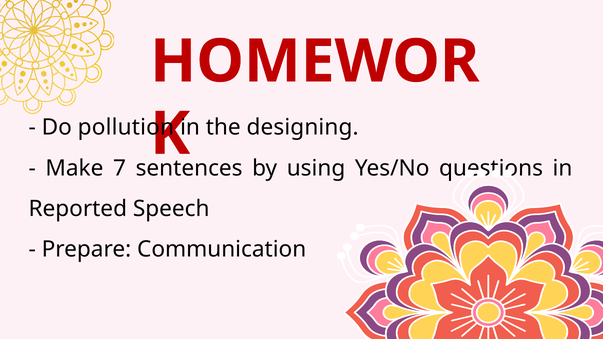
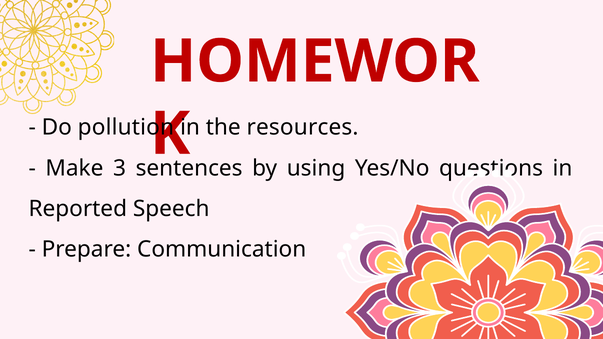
designing: designing -> resources (303, 128)
7: 7 -> 3 (120, 168)
